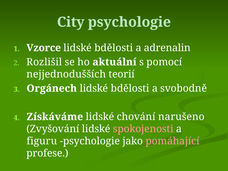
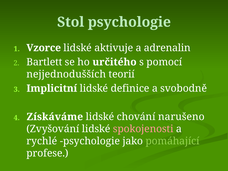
City: City -> Stol (71, 22)
bdělosti: bdělosti -> aktivuje (114, 48)
Rozlišil: Rozlišil -> Bartlett (44, 62)
aktuální: aktuální -> určitého (114, 62)
Orgánech: Orgánech -> Implicitní (52, 88)
bdělosti: bdělosti -> definice (130, 88)
figuru: figuru -> rychlé (42, 141)
pomáhající colour: pink -> light green (173, 141)
